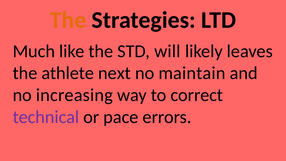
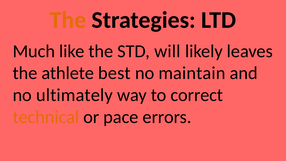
next: next -> best (114, 73)
increasing: increasing -> ultimately (74, 95)
technical colour: purple -> orange (46, 117)
